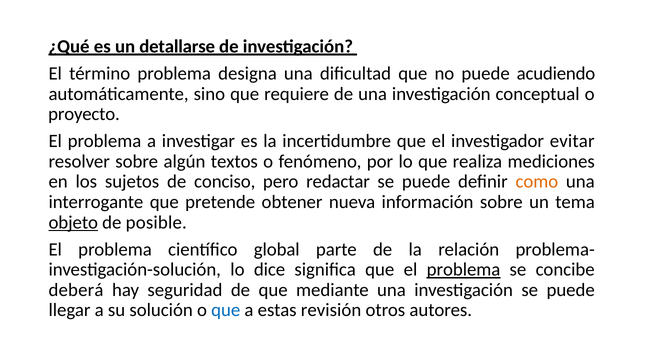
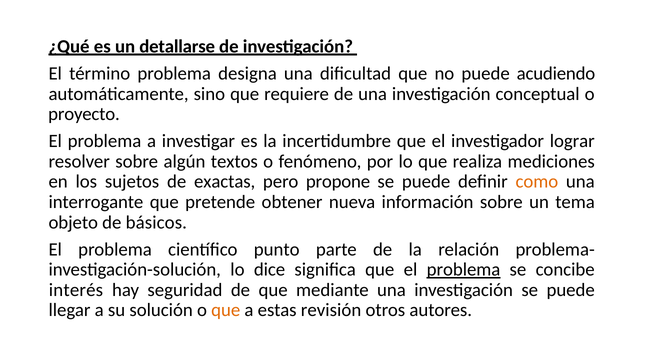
evitar: evitar -> lograr (572, 141)
conciso: conciso -> exactas (225, 182)
redactar: redactar -> propone (338, 182)
objeto underline: present -> none (73, 222)
posible: posible -> básicos (156, 222)
global: global -> punto (277, 249)
deberá: deberá -> interés (76, 290)
que colour: blue -> orange (226, 310)
